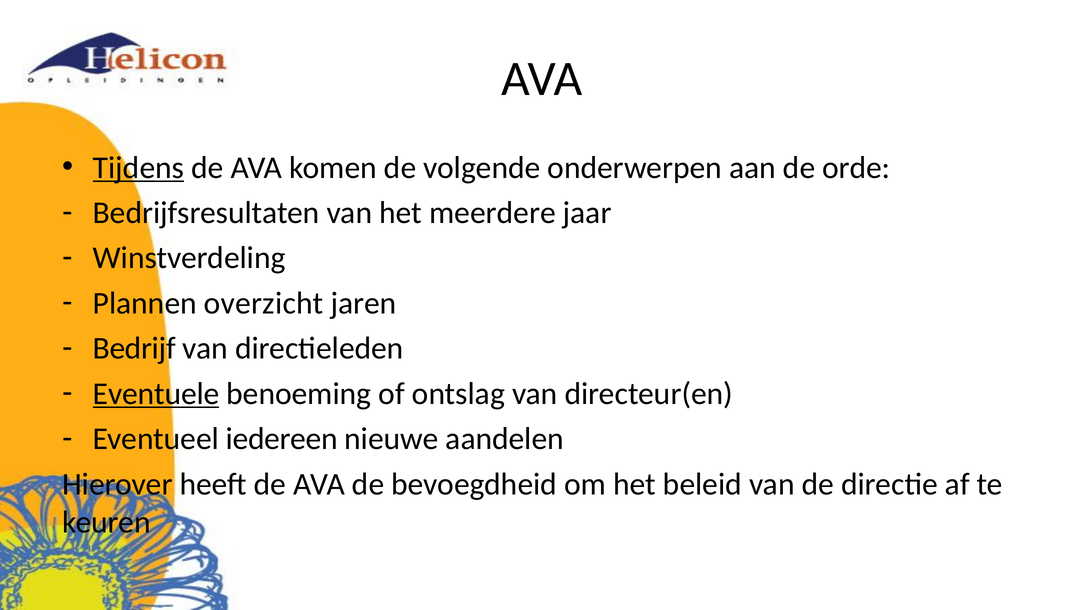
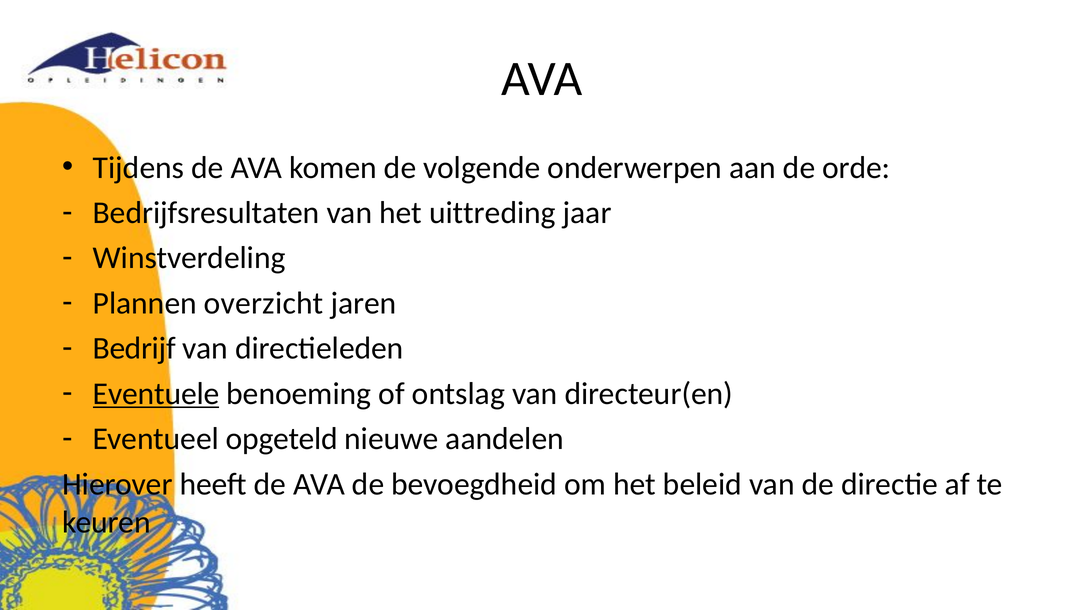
Tijdens underline: present -> none (138, 168)
meerdere: meerdere -> uittreding (492, 213)
iedereen: iedereen -> opgeteld (282, 439)
